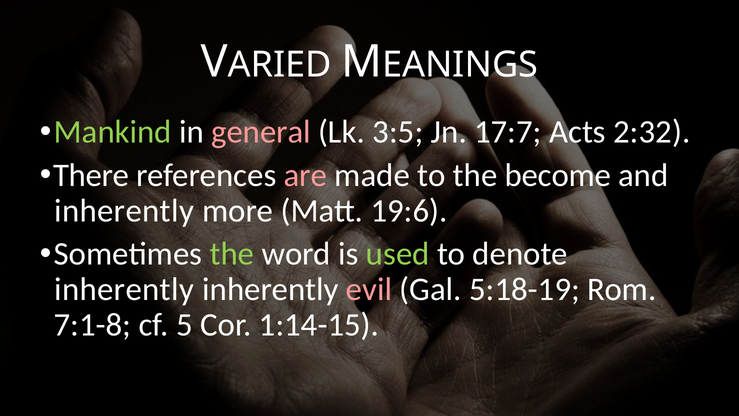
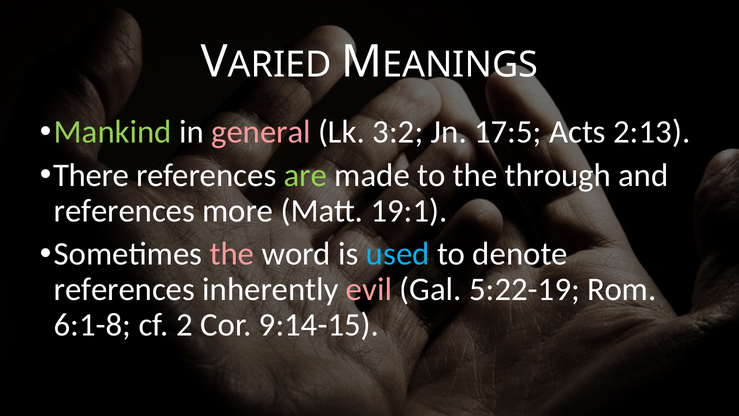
3:5: 3:5 -> 3:2 (398, 132)
17:7: 17:7 -> 17:5 (508, 132)
2:32: 2:32 -> 2:13 (652, 132)
are colour: pink -> light green (305, 175)
become: become -> through (558, 175)
inherently: inherently -> references (124, 211)
19:6: 19:6 -> 19:1 (409, 211)
the colour: light green -> pink (232, 254)
used colour: light green -> light blue (398, 254)
inherently: inherently -> references (124, 289)
5:18-19: 5:18-19 -> 5:22-19 (525, 289)
7:1-8: 7:1-8 -> 6:1-8 (92, 325)
5: 5 -> 2 (184, 325)
1:14-15: 1:14-15 -> 9:14-15 (319, 325)
